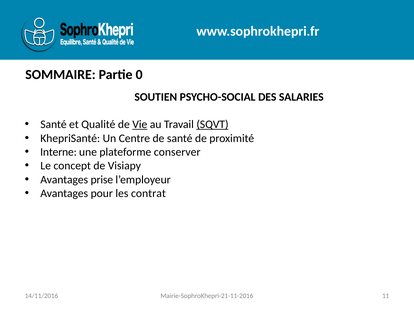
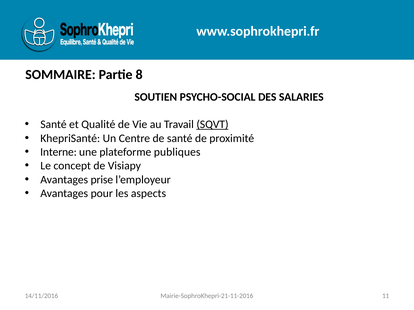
0: 0 -> 8 (139, 75)
Vie underline: present -> none (140, 125)
conserver: conserver -> publiques (177, 152)
contrat: contrat -> aspects (148, 194)
